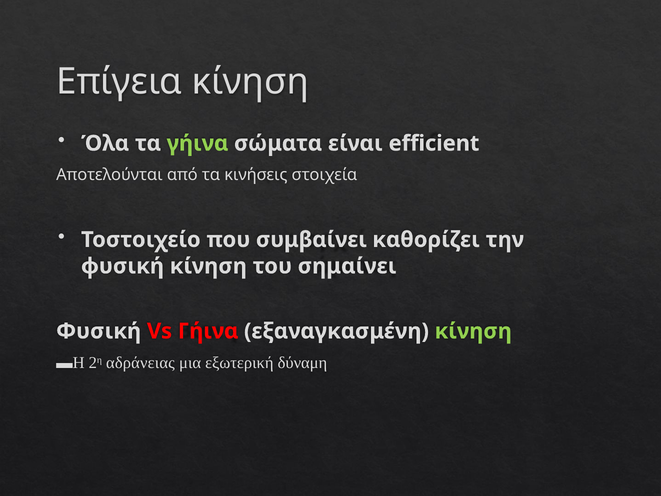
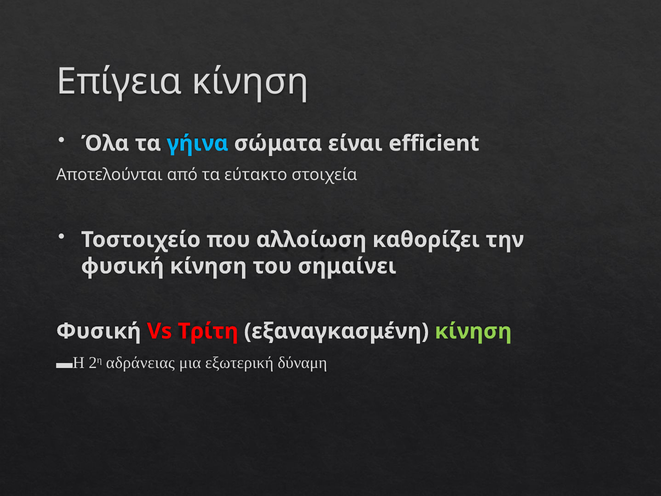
γήινα colour: light green -> light blue (198, 143)
κινήσεις: κινήσεις -> εύτακτο (256, 175)
συμβαίνει: συμβαίνει -> αλλοίωση (311, 240)
Vs Γήινα: Γήινα -> Τρίτη (208, 331)
